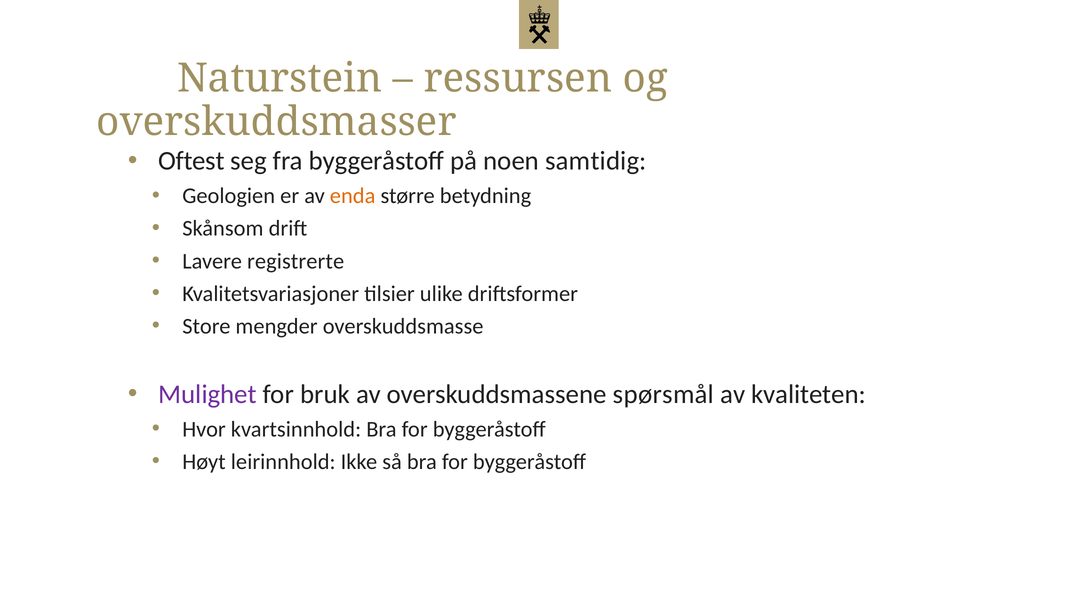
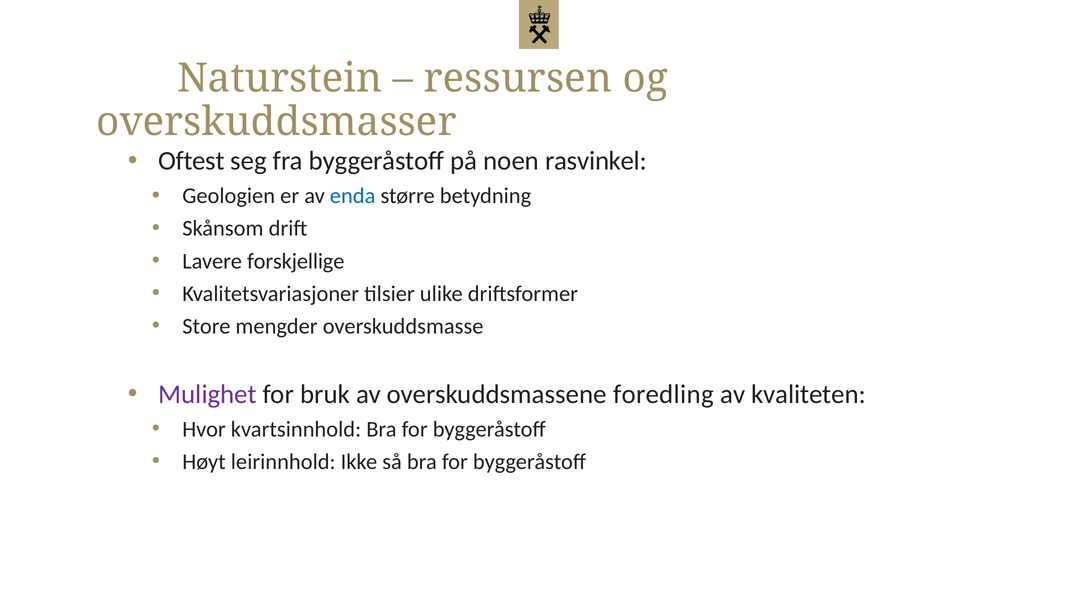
samtidig: samtidig -> rasvinkel (596, 161)
enda colour: orange -> blue (353, 196)
registrerte: registrerte -> forskjellige (296, 261)
spørsmål: spørsmål -> foredling (664, 394)
